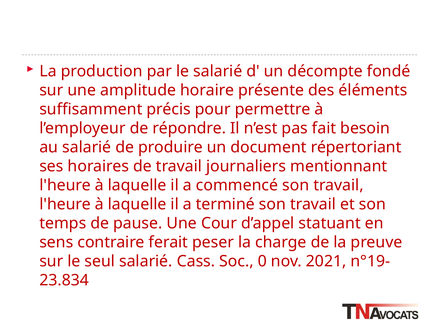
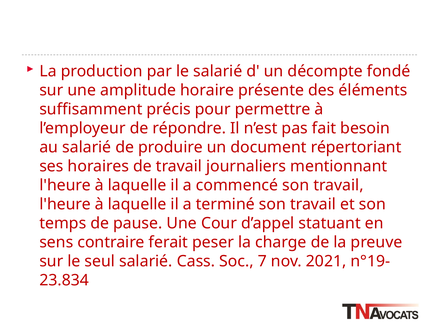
0: 0 -> 7 (262, 261)
